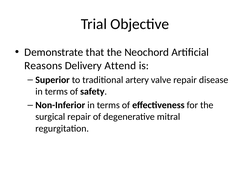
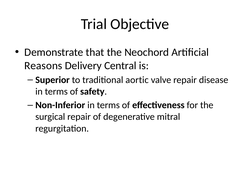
Attend: Attend -> Central (120, 66)
artery: artery -> aortic (137, 80)
